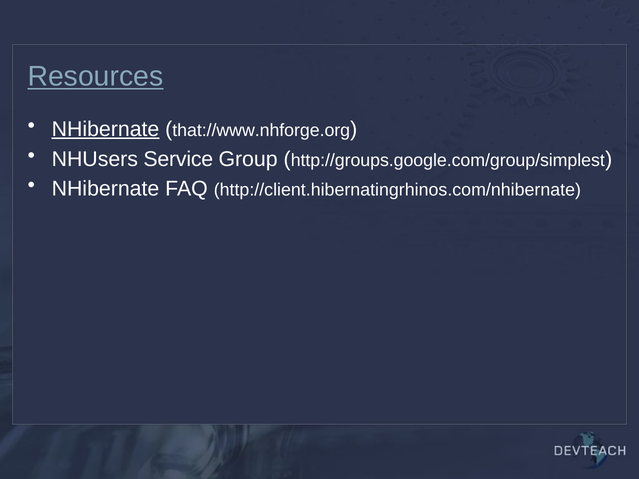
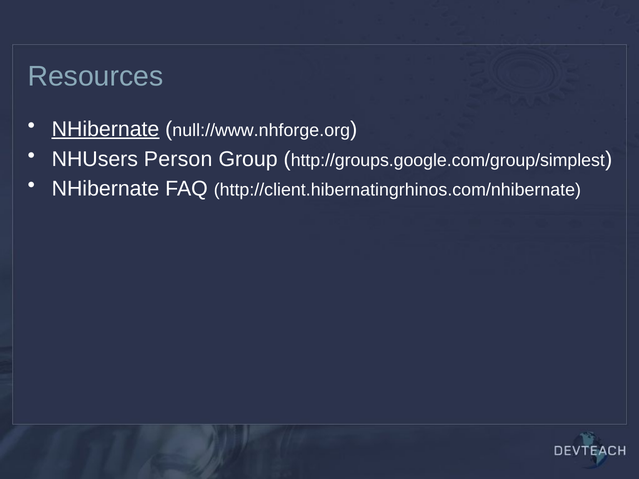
Resources underline: present -> none (96, 77)
that://www.nhforge.org: that://www.nhforge.org -> null://www.nhforge.org (261, 130)
Service: Service -> Person (178, 159)
